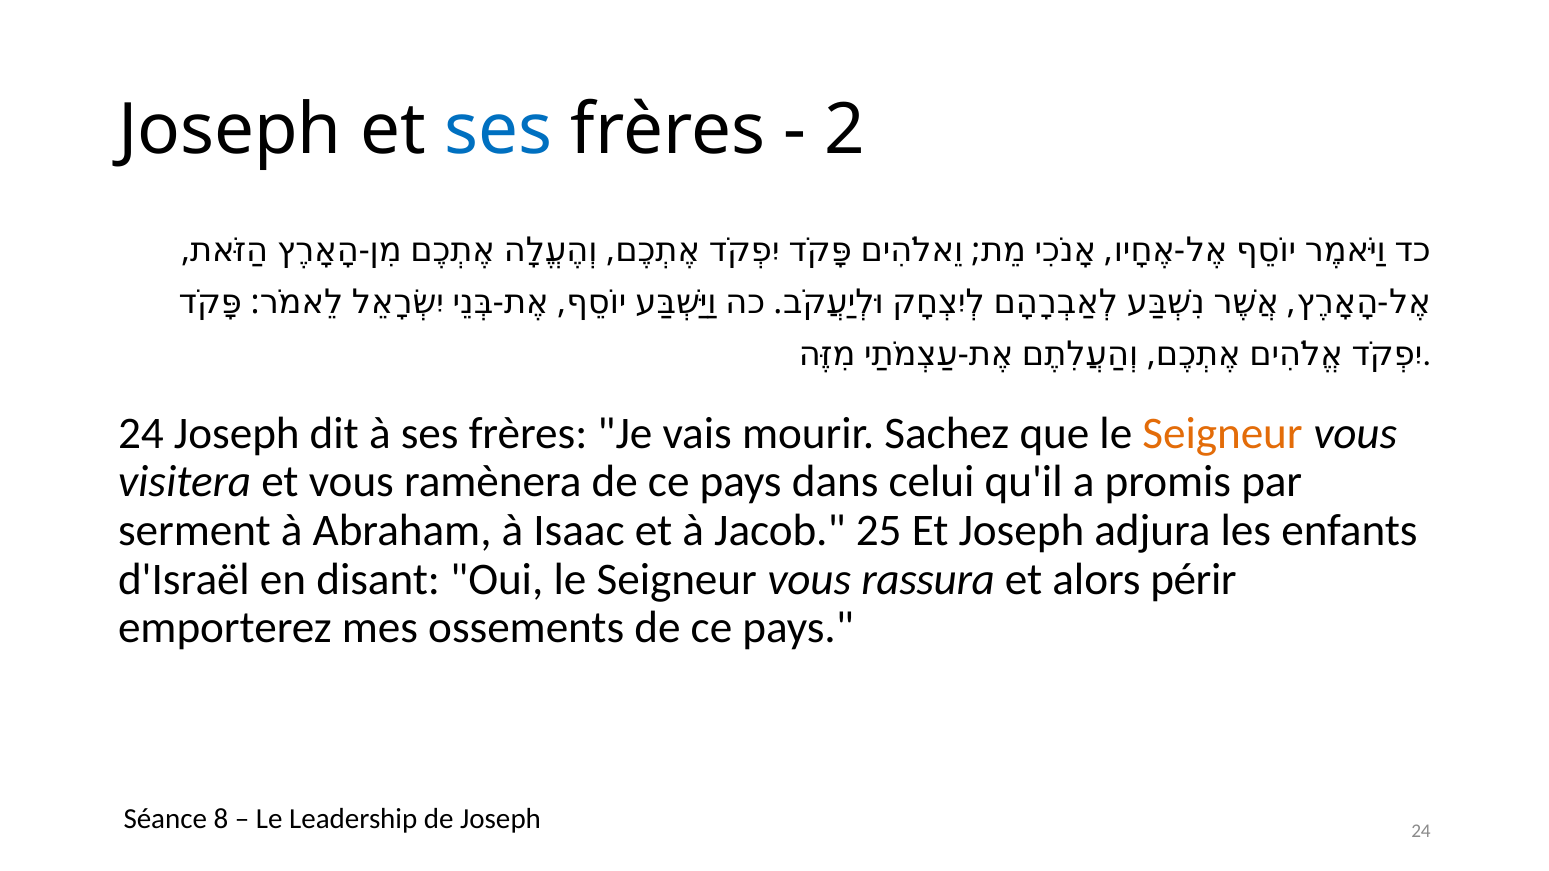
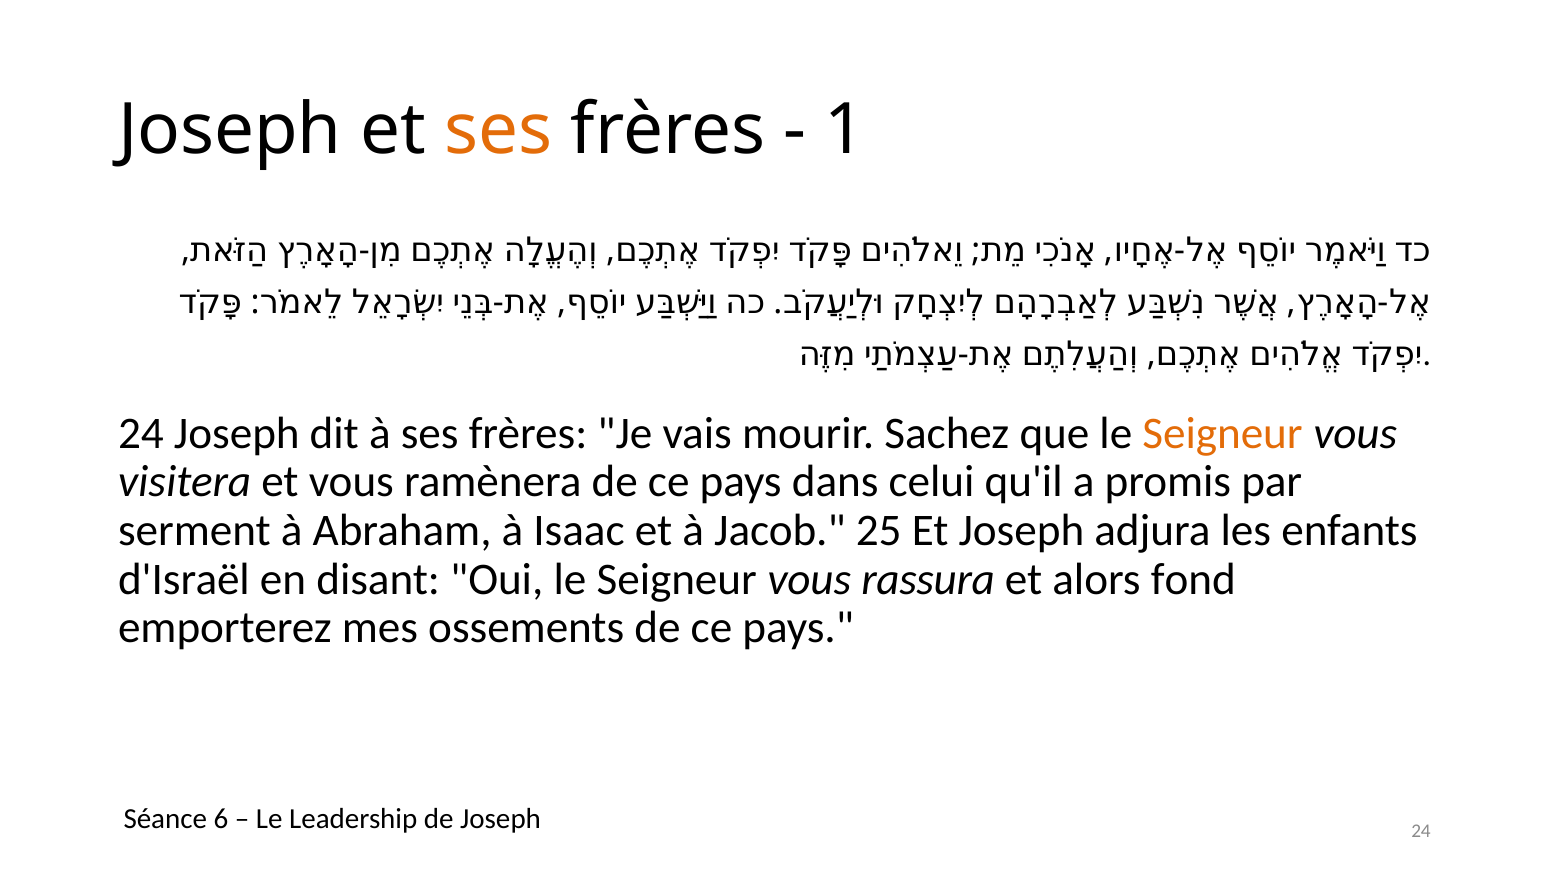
ses colour: blue -> orange (498, 130)
2: 2 -> 1 (845, 130)
périr: périr -> fond (1193, 580)
8: 8 -> 6 (221, 820)
